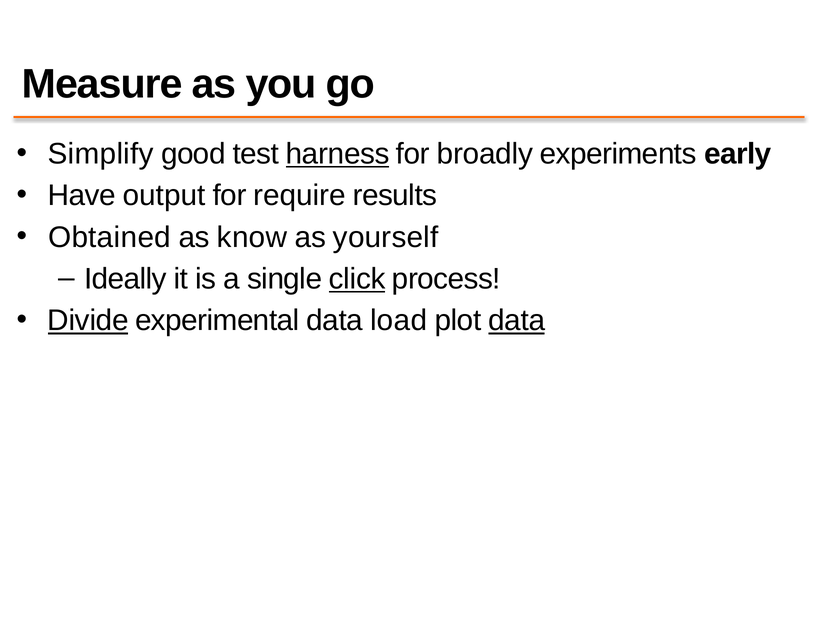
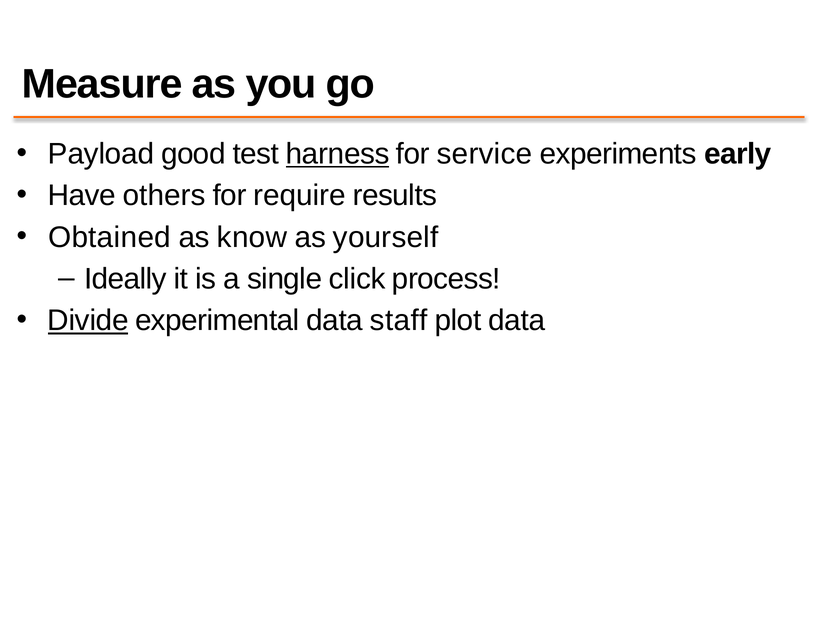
Simplify: Simplify -> Payload (101, 154)
broadly: broadly -> service (485, 154)
output: output -> others (164, 196)
click underline: present -> none (357, 279)
load: load -> staff (399, 321)
data underline: present -> none (517, 321)
